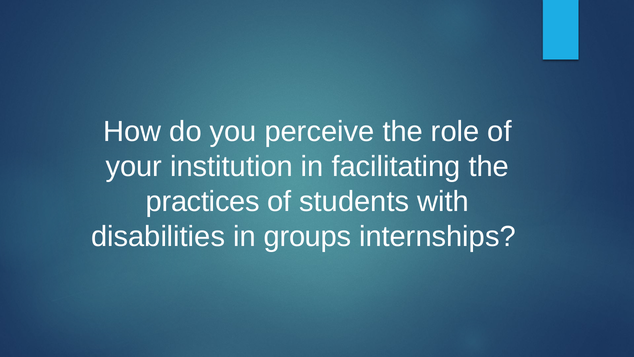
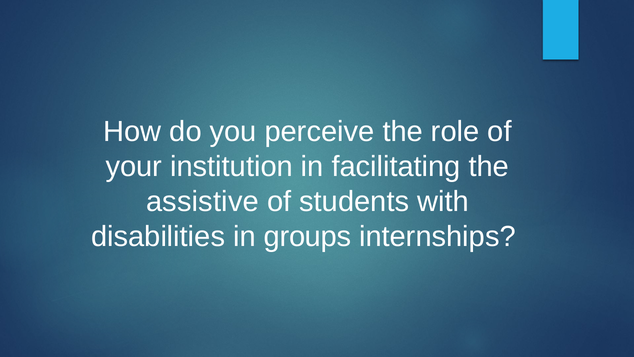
practices: practices -> assistive (202, 201)
